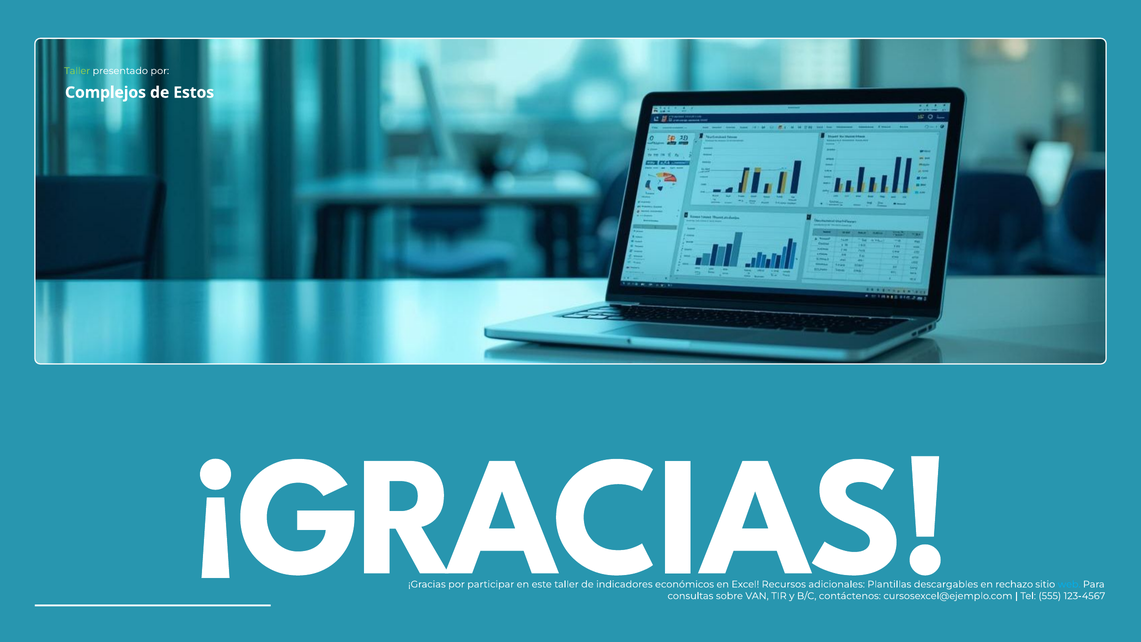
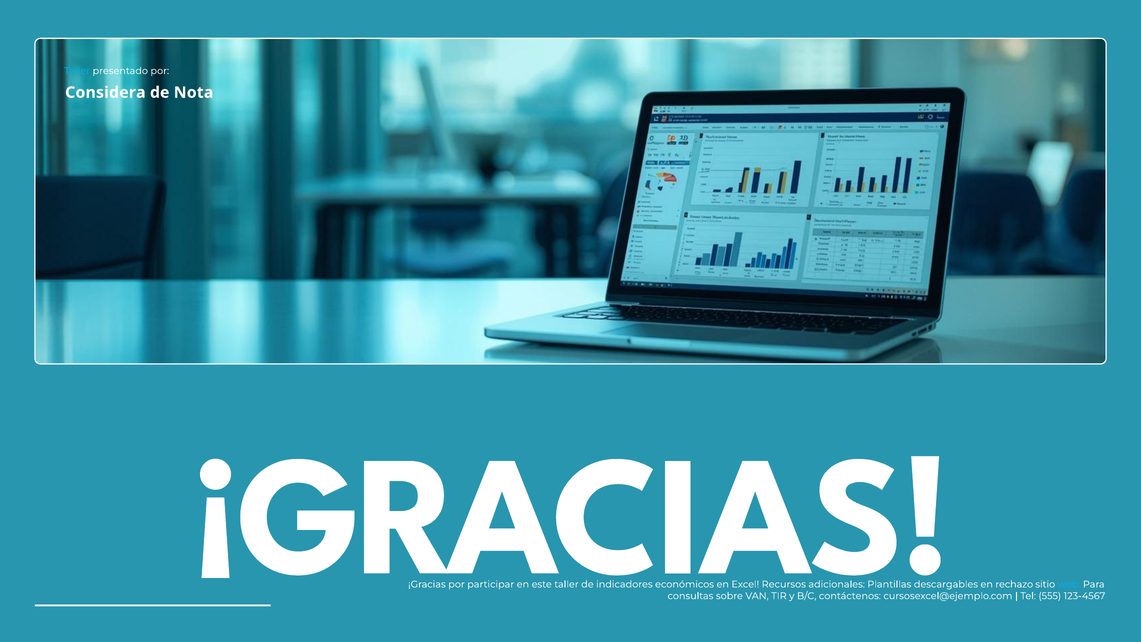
Taller colour: light green -> light blue (77, 71)
Complejos: Complejos -> Considera (105, 92)
Estos: Estos -> Nota (194, 92)
